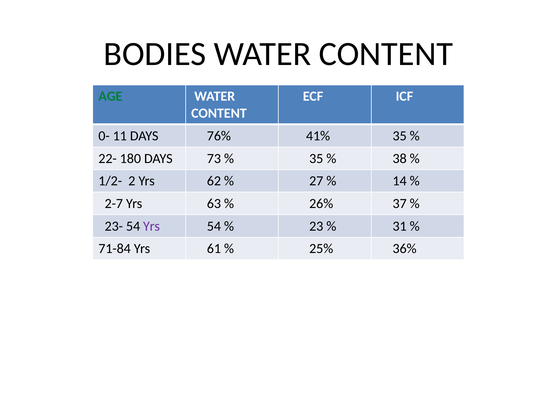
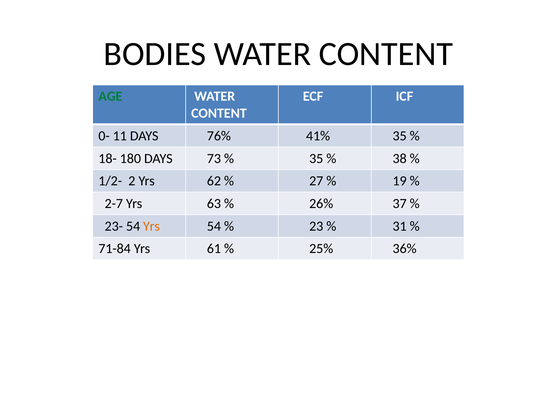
22-: 22- -> 18- (108, 159)
14: 14 -> 19 (400, 181)
Yrs colour: purple -> orange (151, 226)
